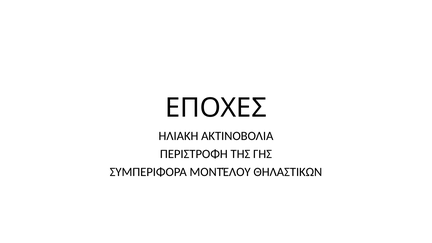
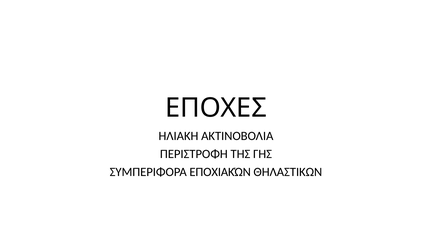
ΜΟΝΤΈΛΟΥ: ΜΟΝΤΈΛΟΥ -> ΕΠΟΧΙΑΚΏΝ (220, 172)
